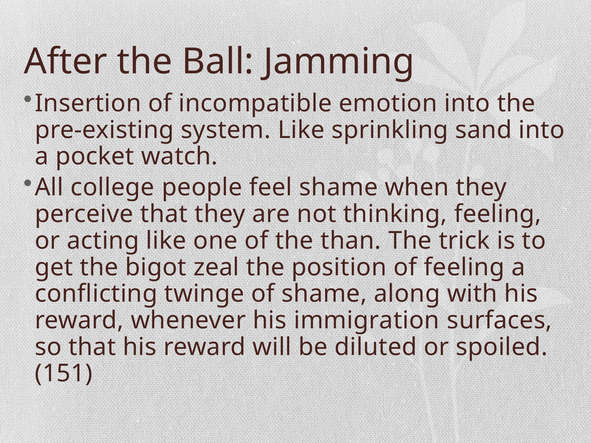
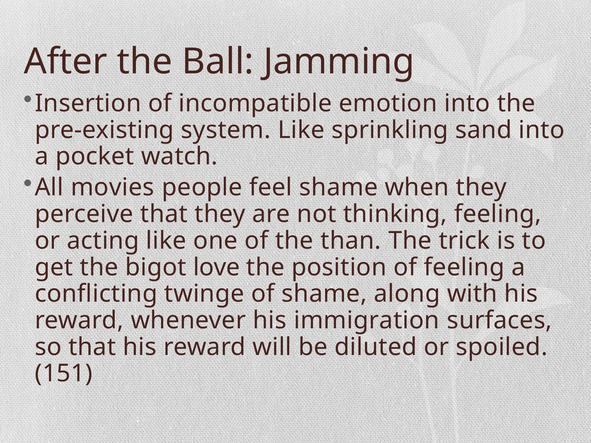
college: college -> movies (113, 188)
zeal: zeal -> love (216, 267)
